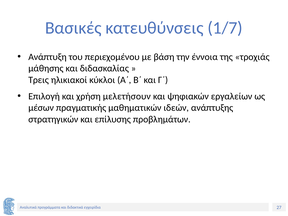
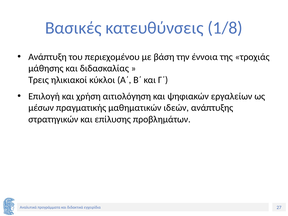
1/7: 1/7 -> 1/8 (225, 28)
μελετήσουν: μελετήσουν -> αιτιολόγηση (127, 96)
